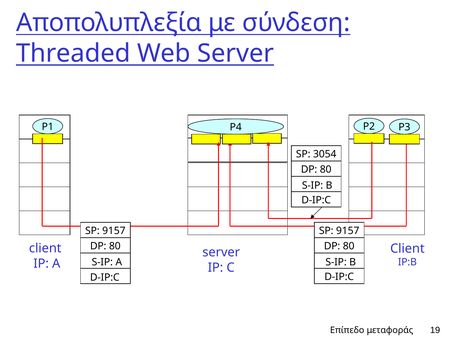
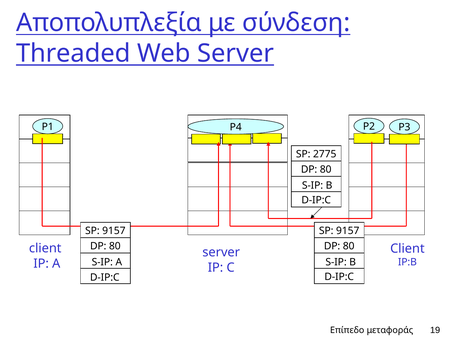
3054: 3054 -> 2775 (325, 154)
